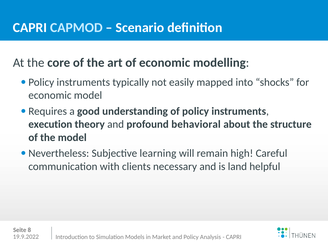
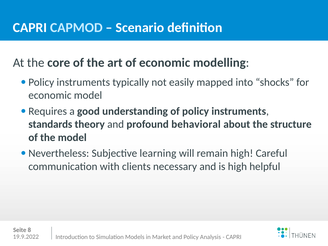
execution: execution -> standards (50, 124)
is land: land -> high (237, 166)
